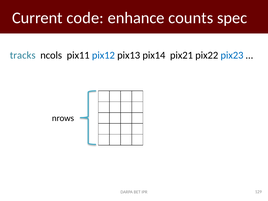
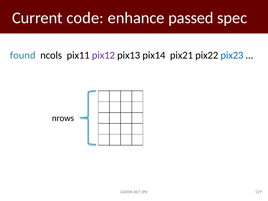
counts: counts -> passed (191, 18)
tracks: tracks -> found (23, 55)
pix12 colour: blue -> purple (103, 55)
